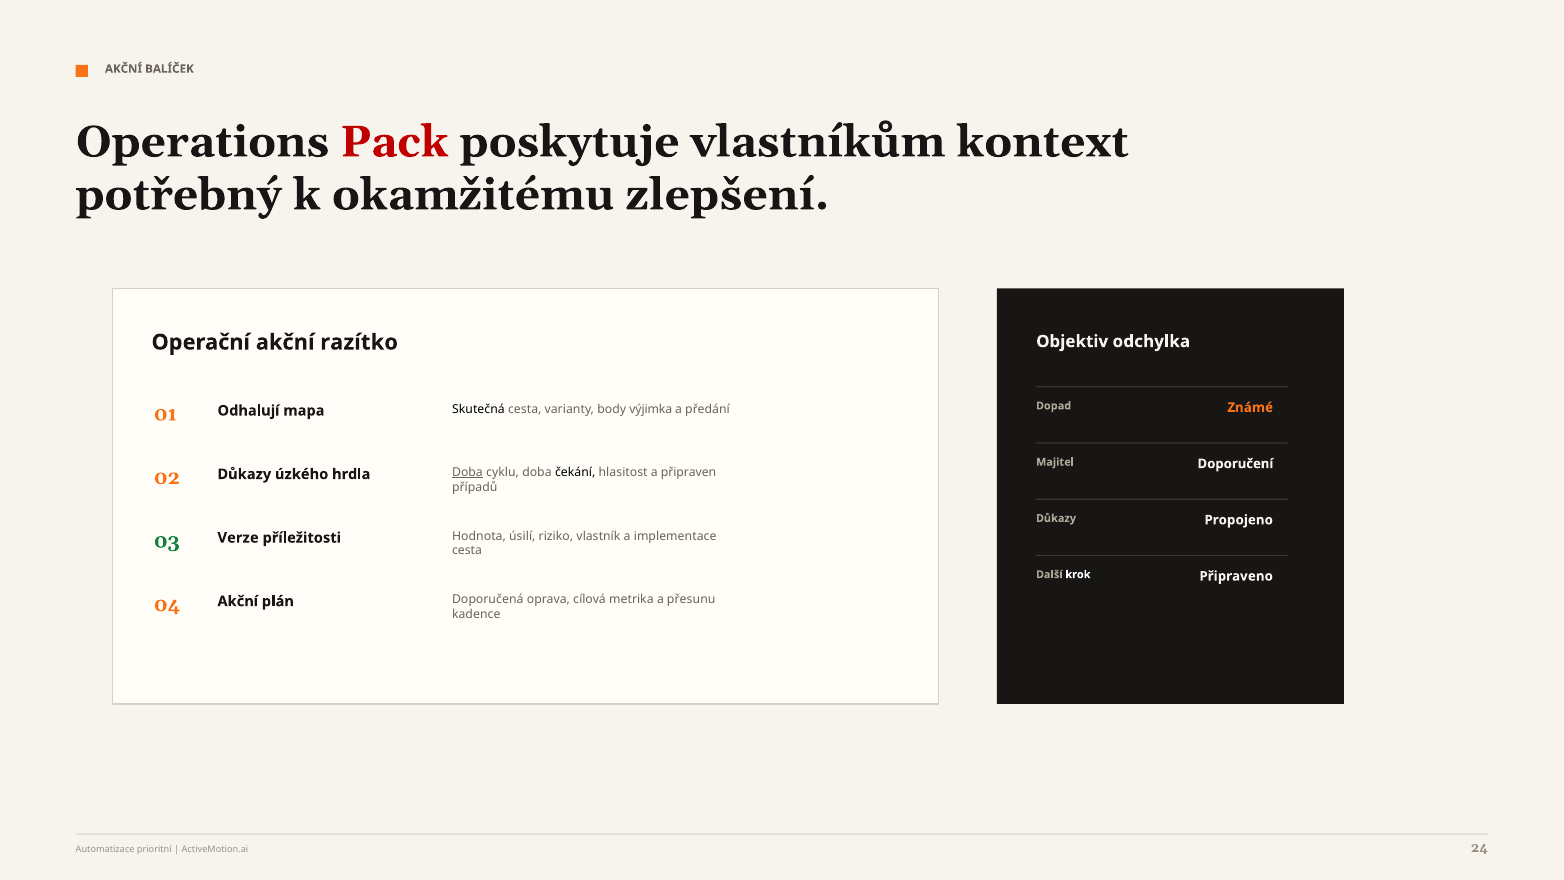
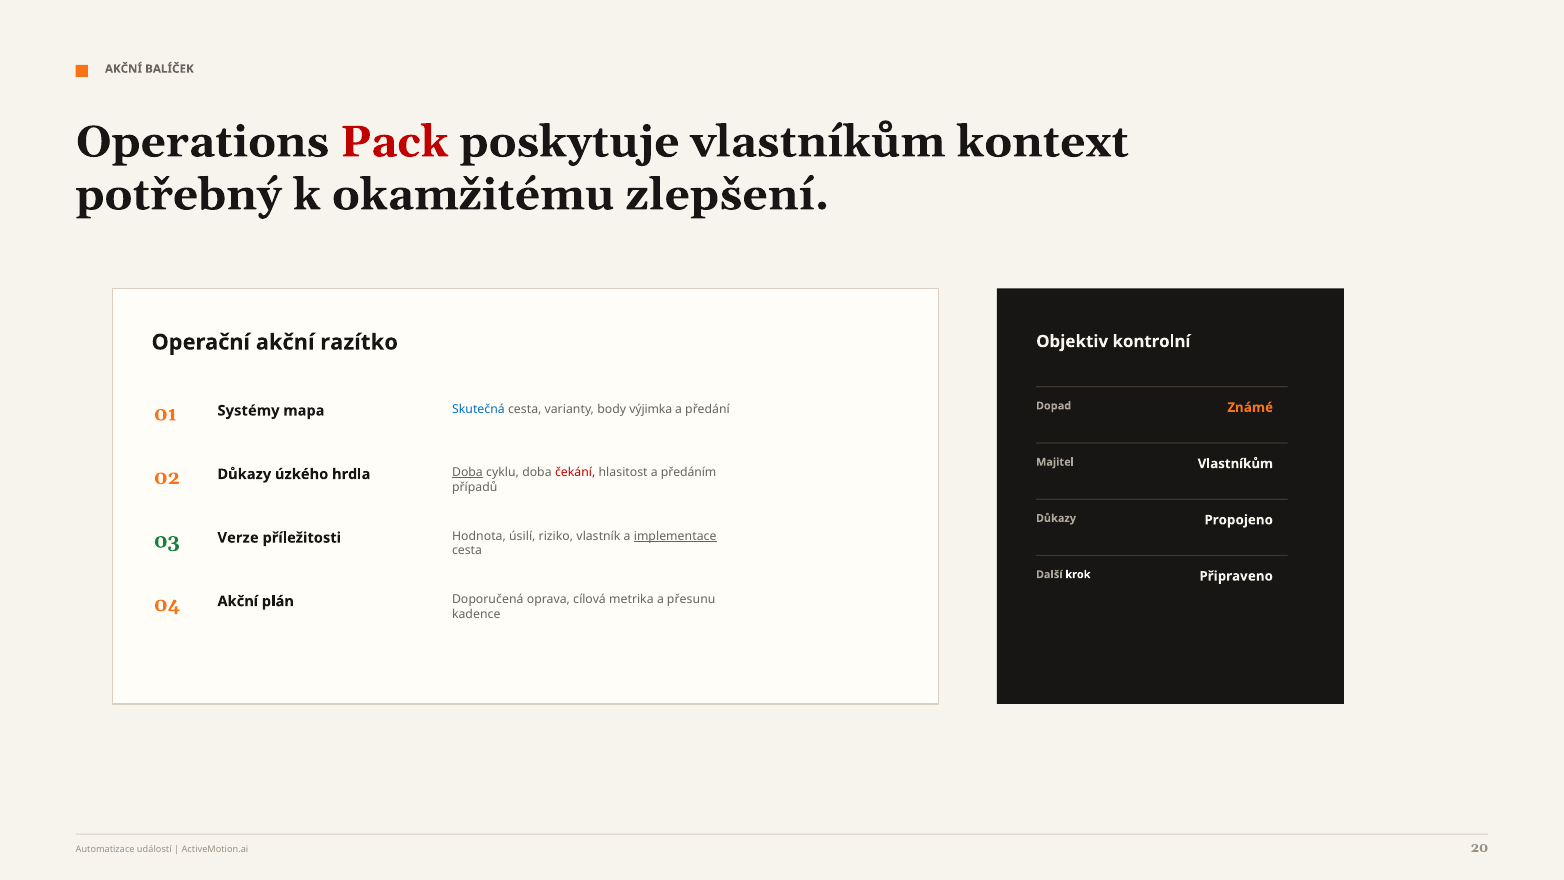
odchylka: odchylka -> kontrolní (1151, 341)
Odhalují: Odhalují -> Systémy (248, 411)
Skutečná colour: black -> blue (478, 409)
Majitel Doporučení: Doporučení -> Vlastníkům (1235, 464)
čekání colour: black -> red (575, 472)
připraven: připraven -> předáním (689, 472)
implementace underline: none -> present (675, 536)
prioritní: prioritní -> událostí (154, 849)
24: 24 -> 20 (1480, 847)
